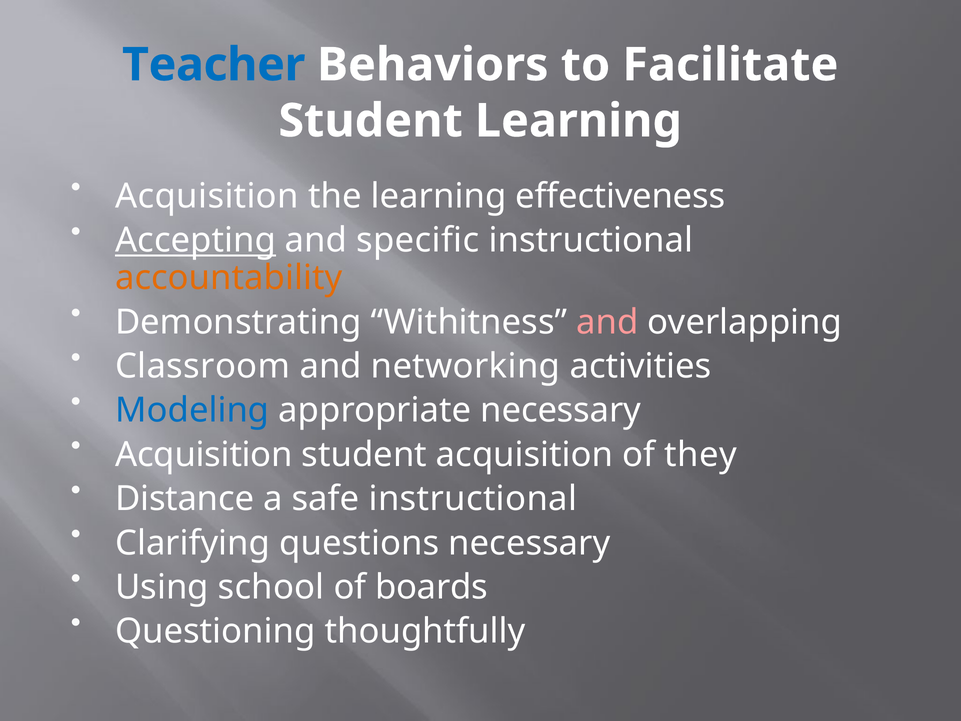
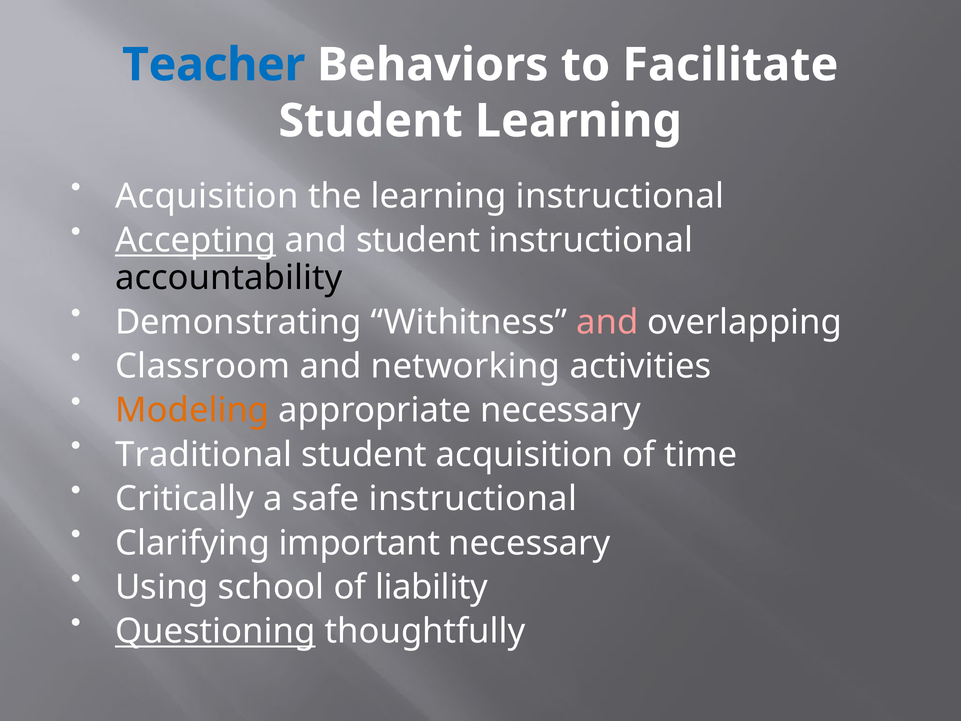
learning effectiveness: effectiveness -> instructional (620, 196)
and specific: specific -> student (418, 240)
accountability colour: orange -> black (229, 278)
Modeling colour: blue -> orange (192, 410)
Acquisition: Acquisition -> Traditional (204, 455)
they: they -> time (701, 455)
Distance: Distance -> Critically (185, 499)
questions: questions -> important (359, 543)
boards: boards -> liability (432, 587)
Questioning underline: none -> present (215, 631)
